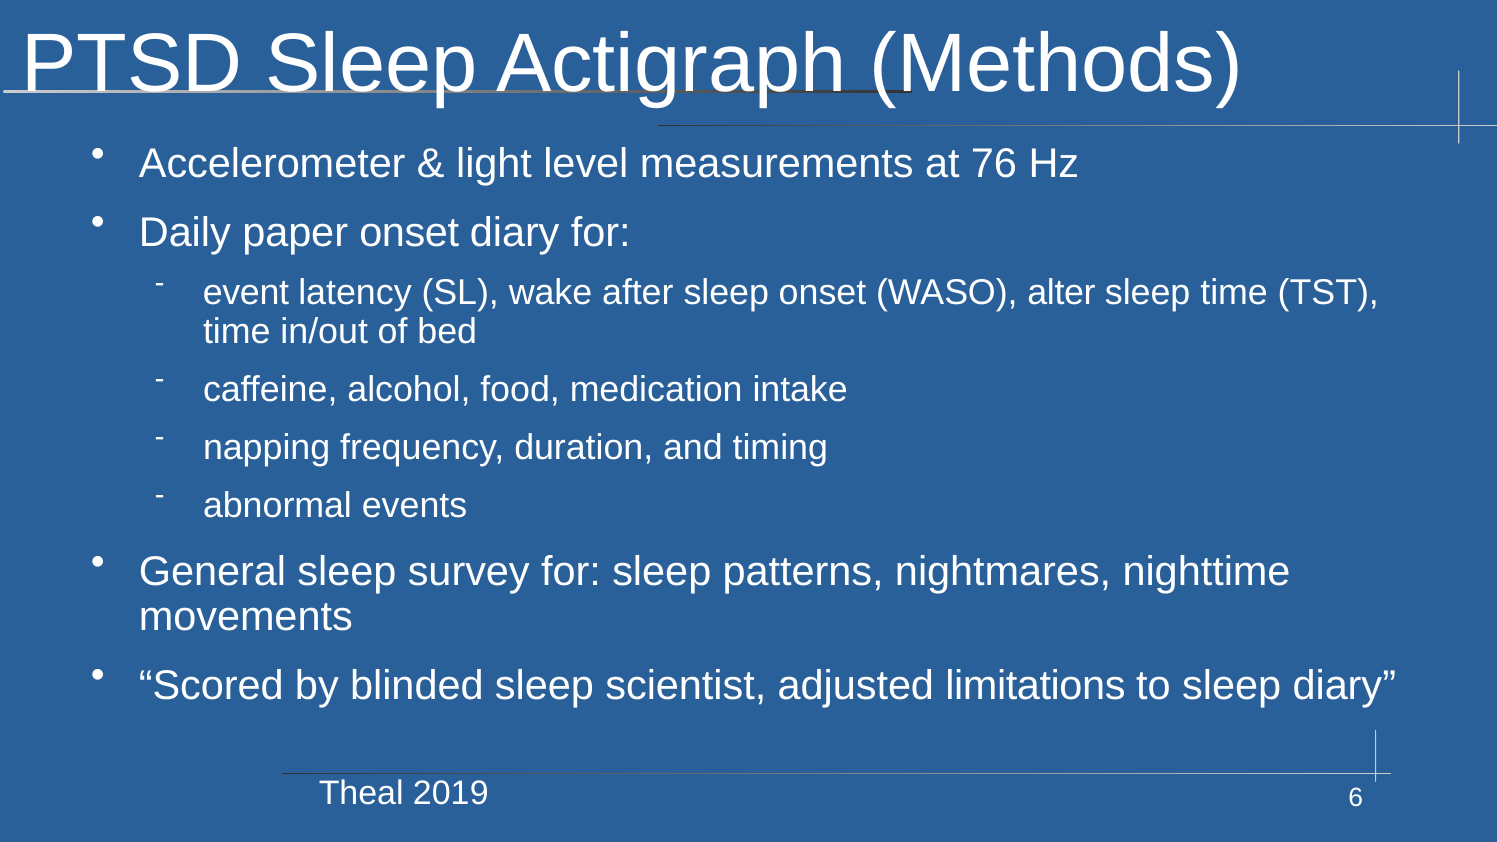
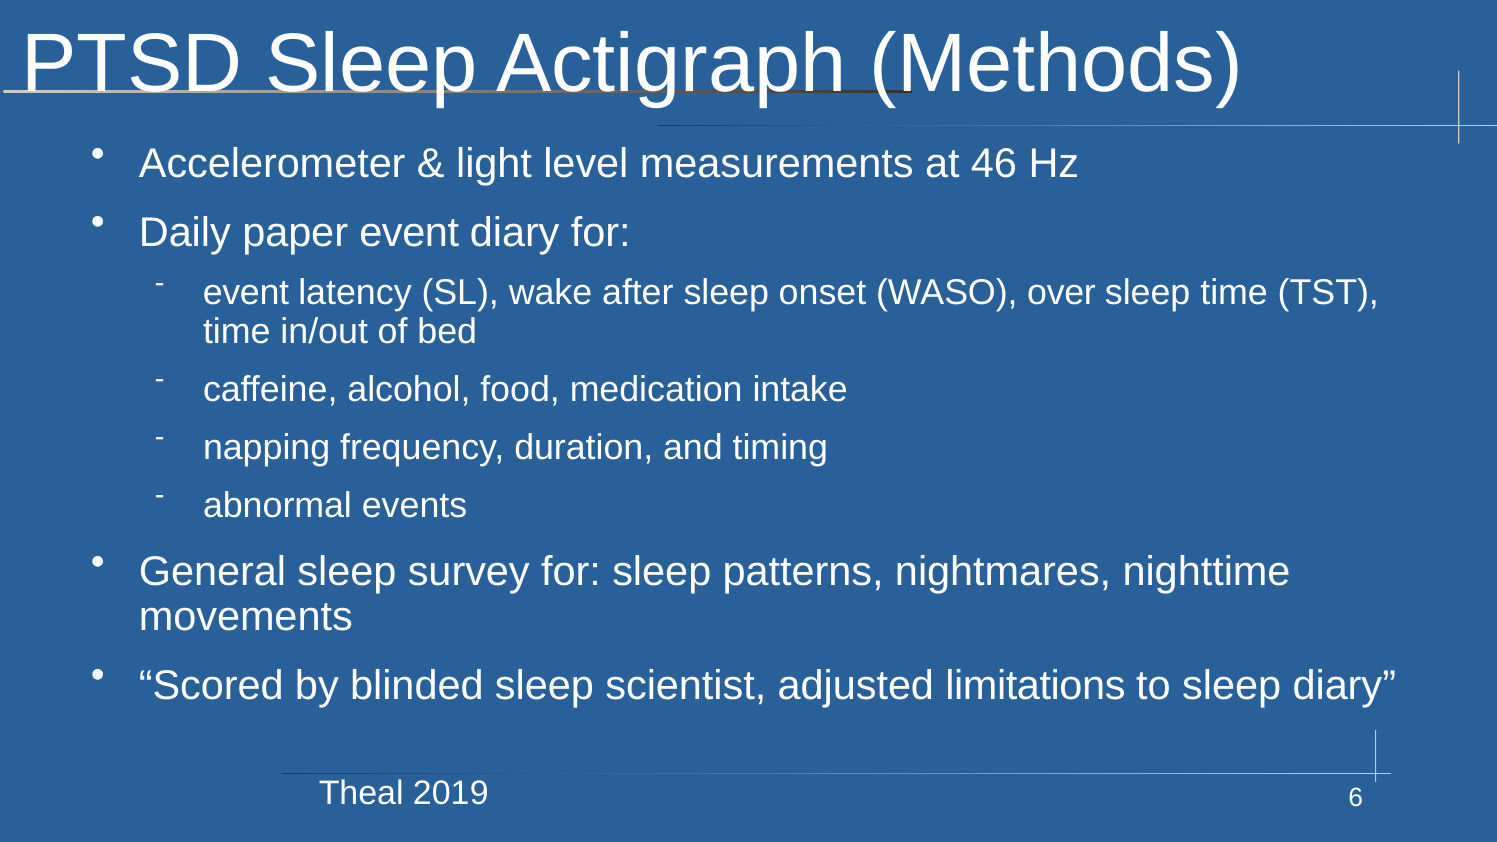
76: 76 -> 46 (994, 164)
paper onset: onset -> event (409, 232)
alter: alter -> over (1061, 293)
